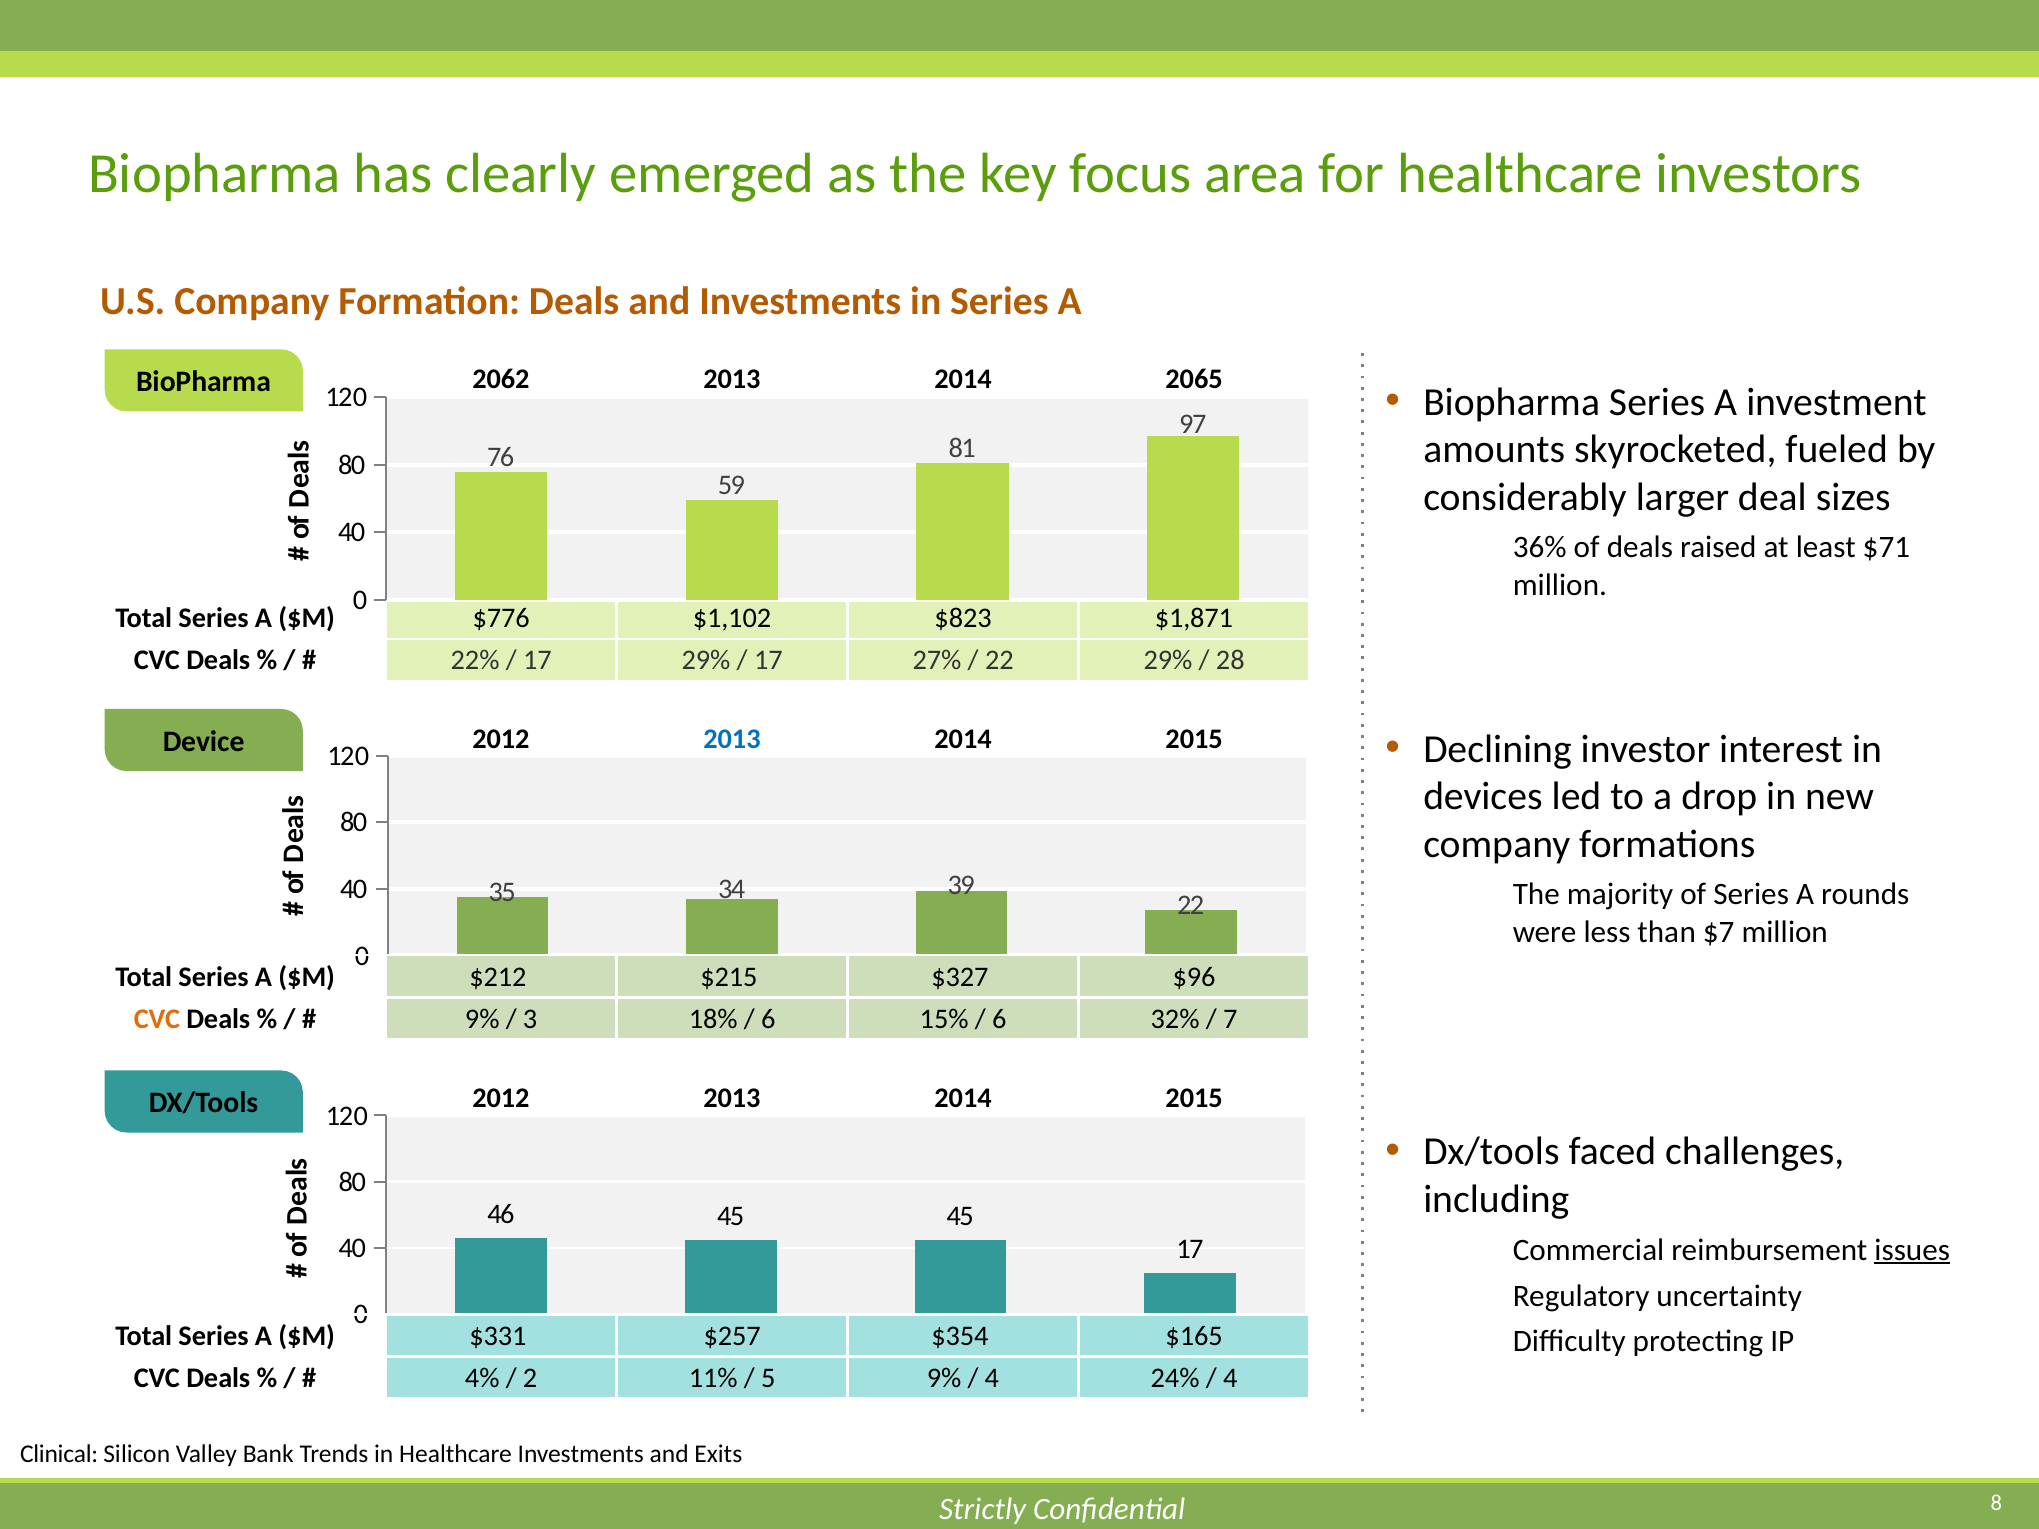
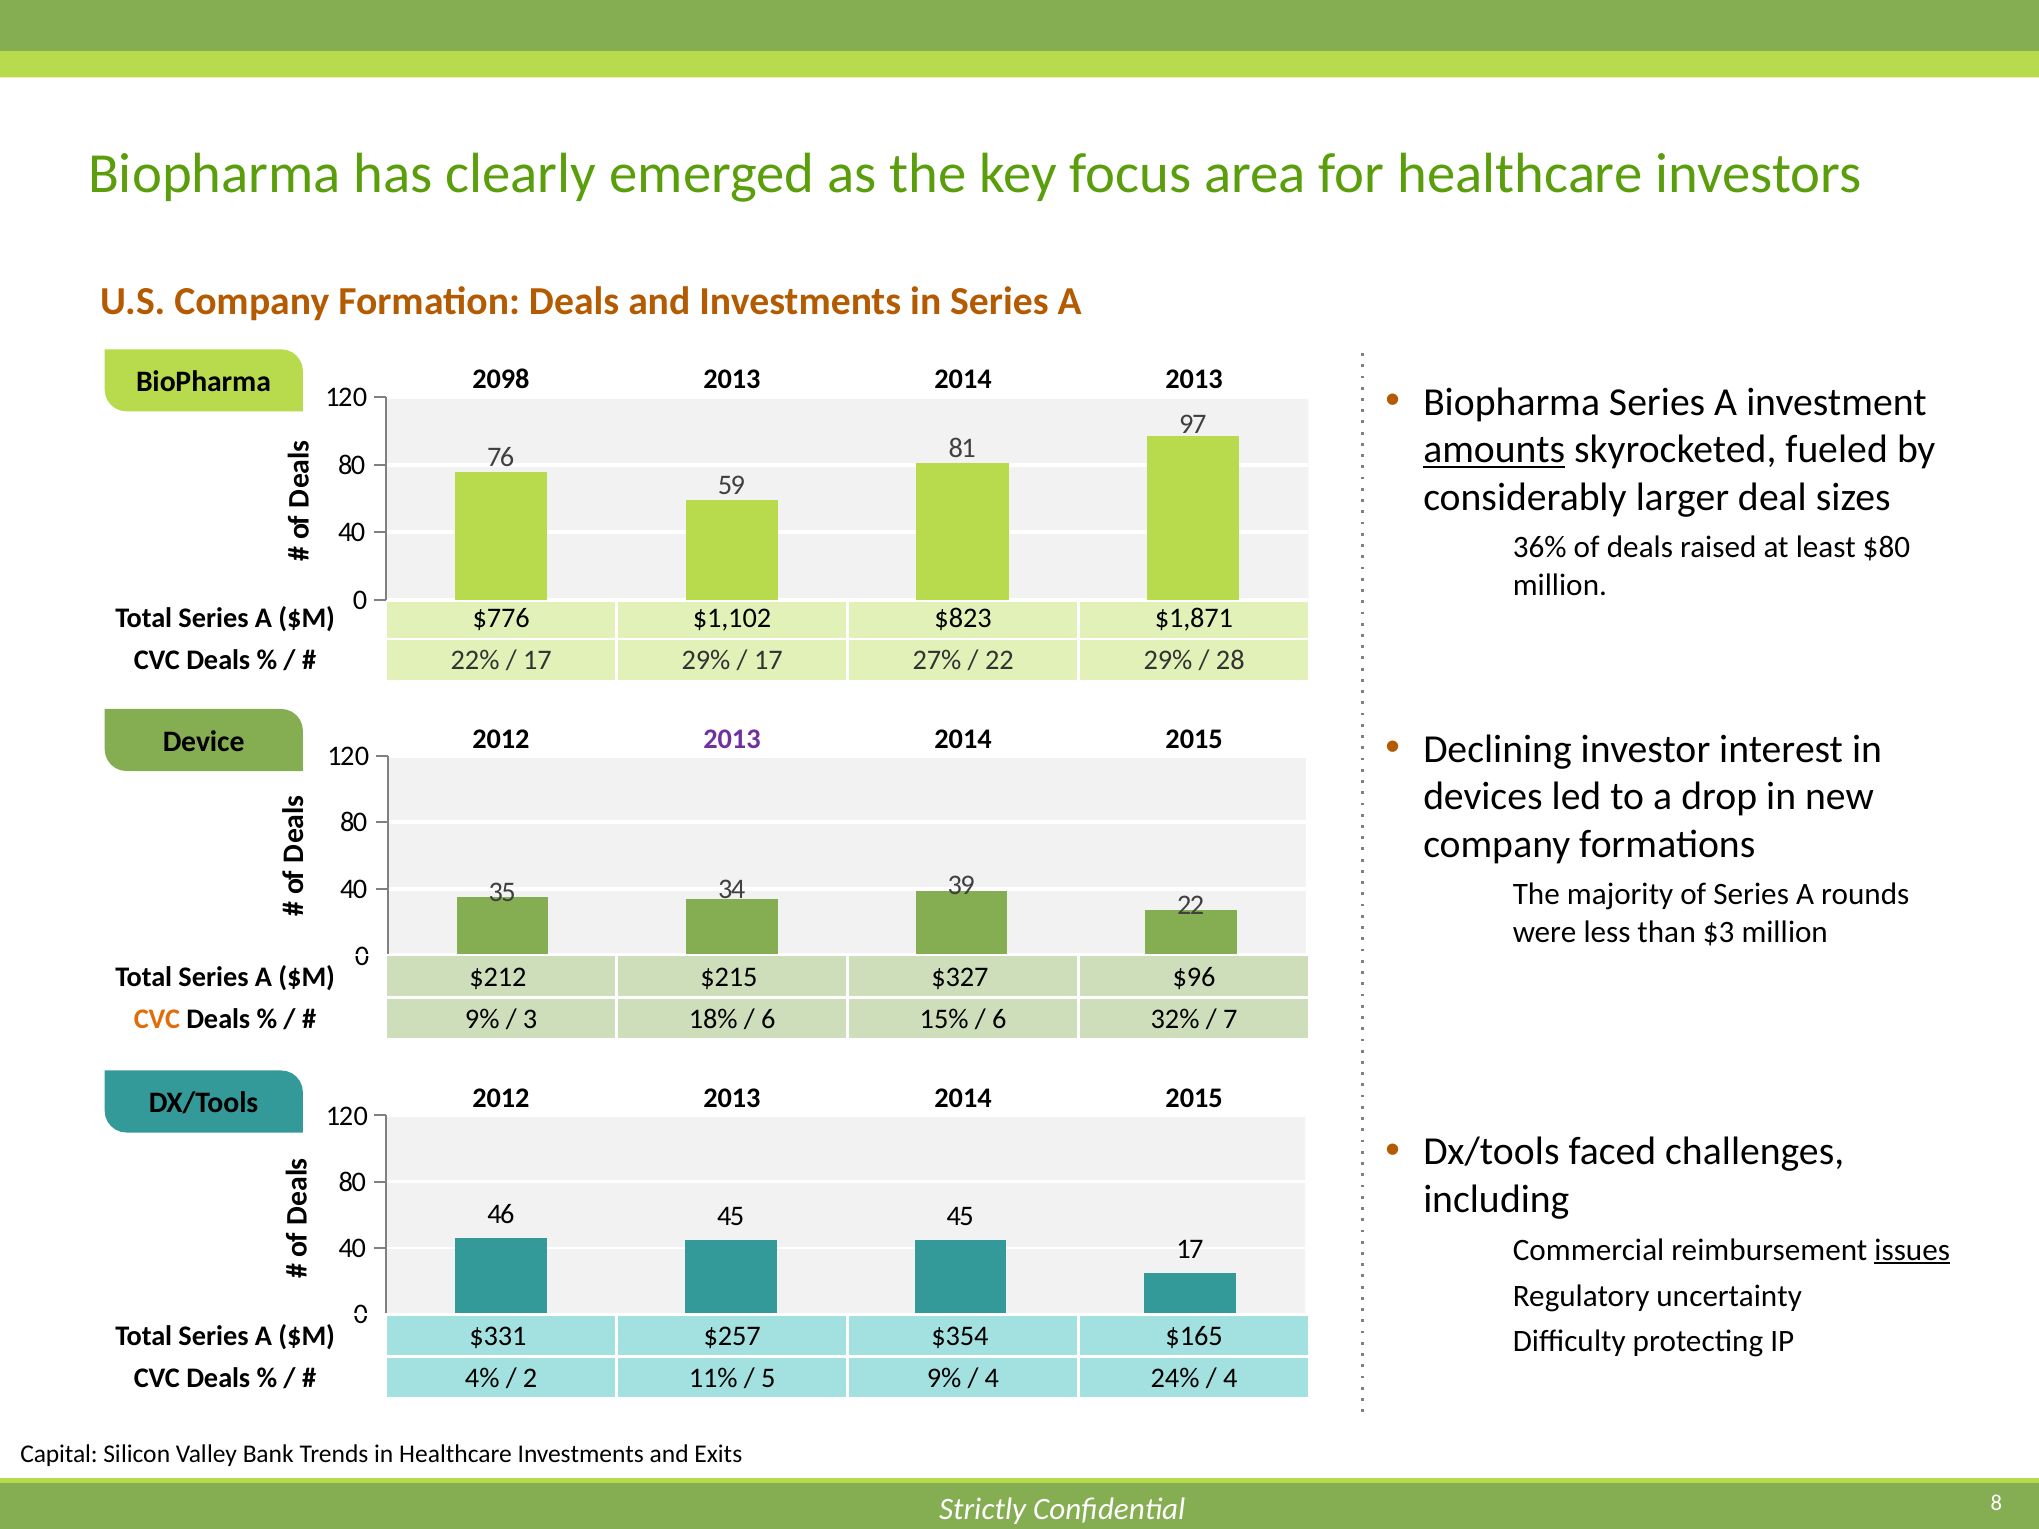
2062: 2062 -> 2098 (501, 379)
2014 2065: 2065 -> 2013 (1194, 379)
amounts underline: none -> present (1494, 450)
$71: $71 -> $80 (1886, 548)
2013 colour: blue -> purple (732, 739)
$7: $7 -> $3 (1719, 932)
Clinical: Clinical -> Capital (59, 1454)
